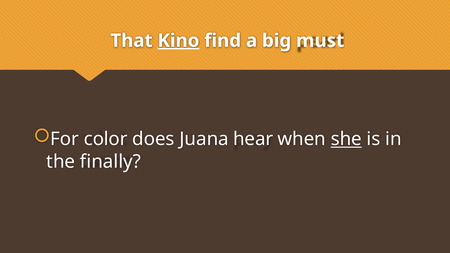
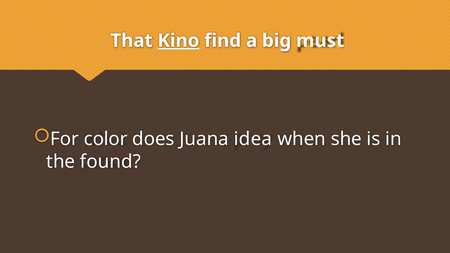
hear: hear -> idea (253, 139)
she underline: present -> none (346, 139)
finally: finally -> found (110, 162)
